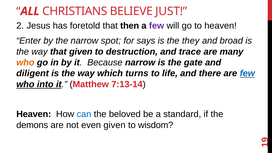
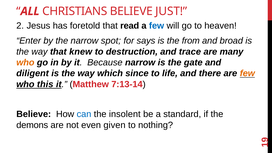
then: then -> read (130, 26)
few colour: purple -> blue (157, 26)
they: they -> from (191, 41)
that given: given -> knew (81, 52)
turns: turns -> since (137, 73)
few colour: blue -> orange (247, 73)
into: into -> this (45, 84)
Heaven: Heaven -> Believe (34, 114)
beloved: beloved -> insolent (125, 114)
wisdom: wisdom -> nothing (156, 125)
